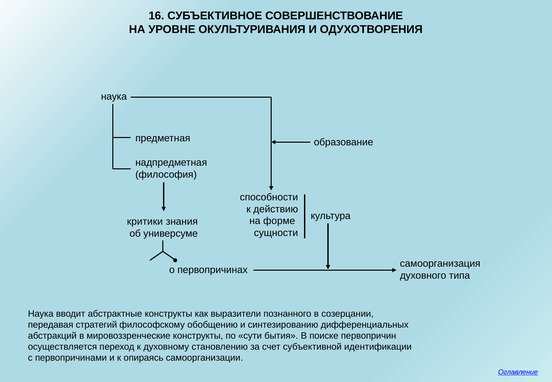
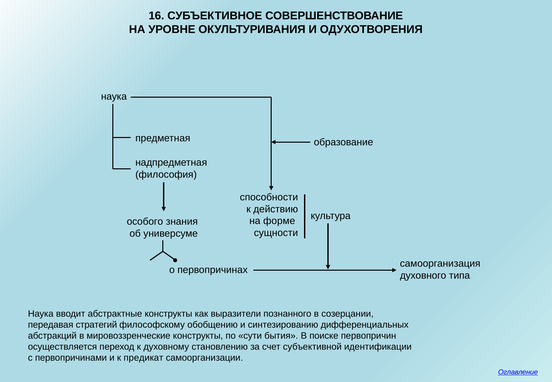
критики: критики -> особого (145, 222)
опираясь: опираясь -> предикат (143, 358)
